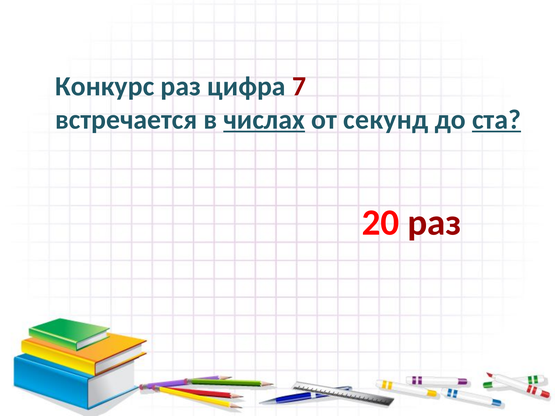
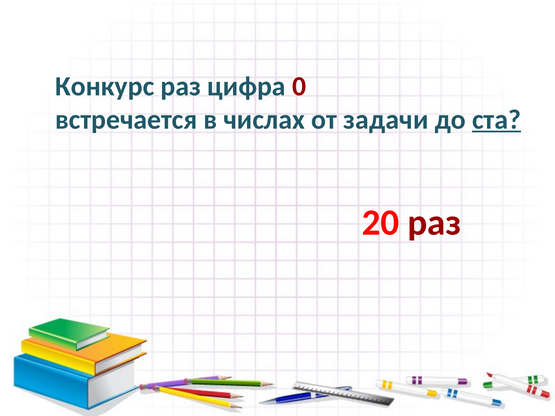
7: 7 -> 0 (299, 86)
числах underline: present -> none (264, 120)
секунд: секунд -> задачи (386, 120)
